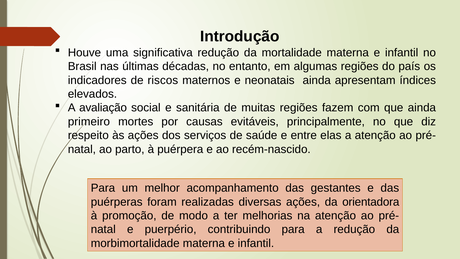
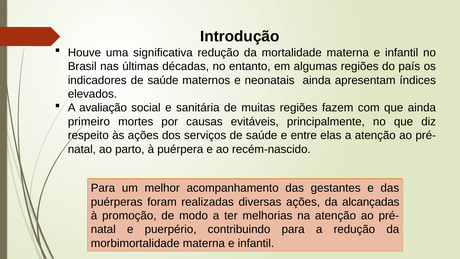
indicadores de riscos: riscos -> saúde (163, 80)
orientadora: orientadora -> alcançadas (371, 202)
